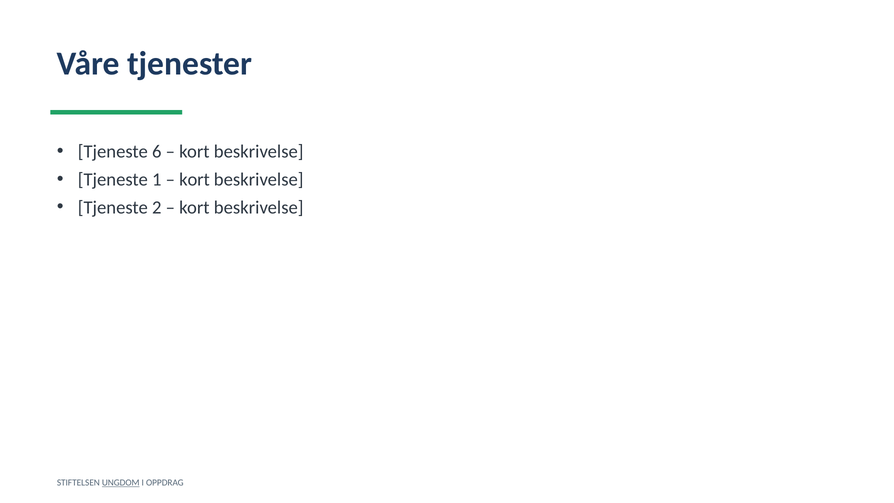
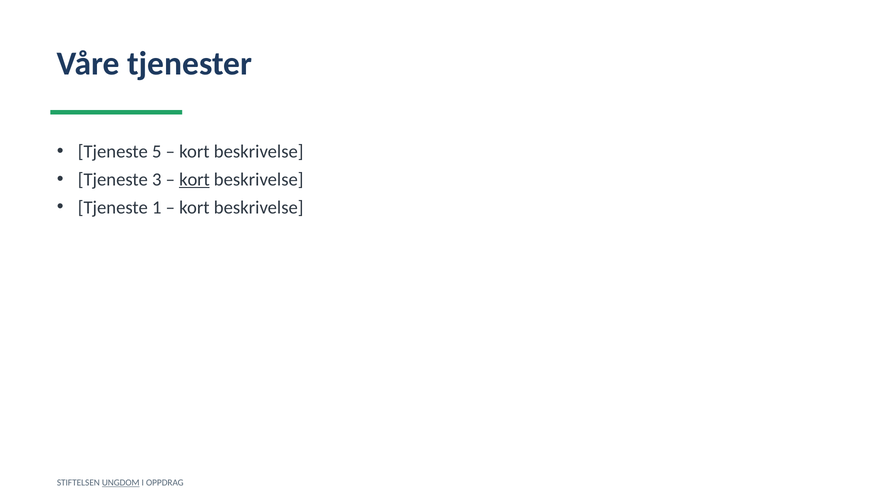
6: 6 -> 5 (157, 151)
1: 1 -> 3 (157, 179)
kort underline: none -> present (194, 179)
2: 2 -> 1 (157, 207)
